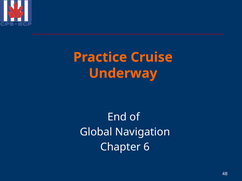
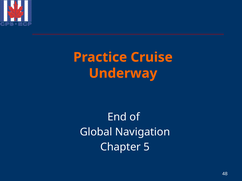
6: 6 -> 5 (147, 147)
